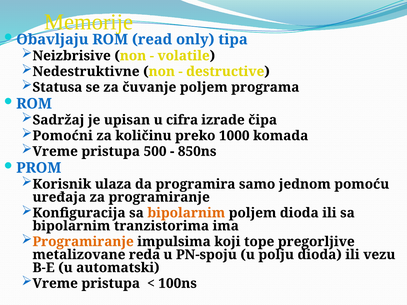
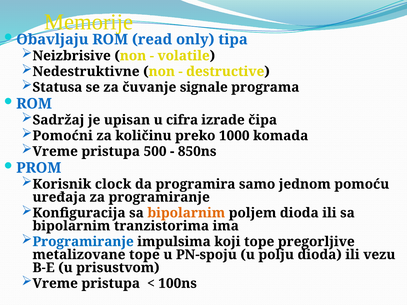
čuvanje poljem: poljem -> signale (204, 87)
ulaza: ulaza -> clock (113, 184)
Programiranje colour: orange -> blue (83, 242)
metalizovane reda: reda -> tope (144, 255)
automatski: automatski -> prisustvom (118, 268)
